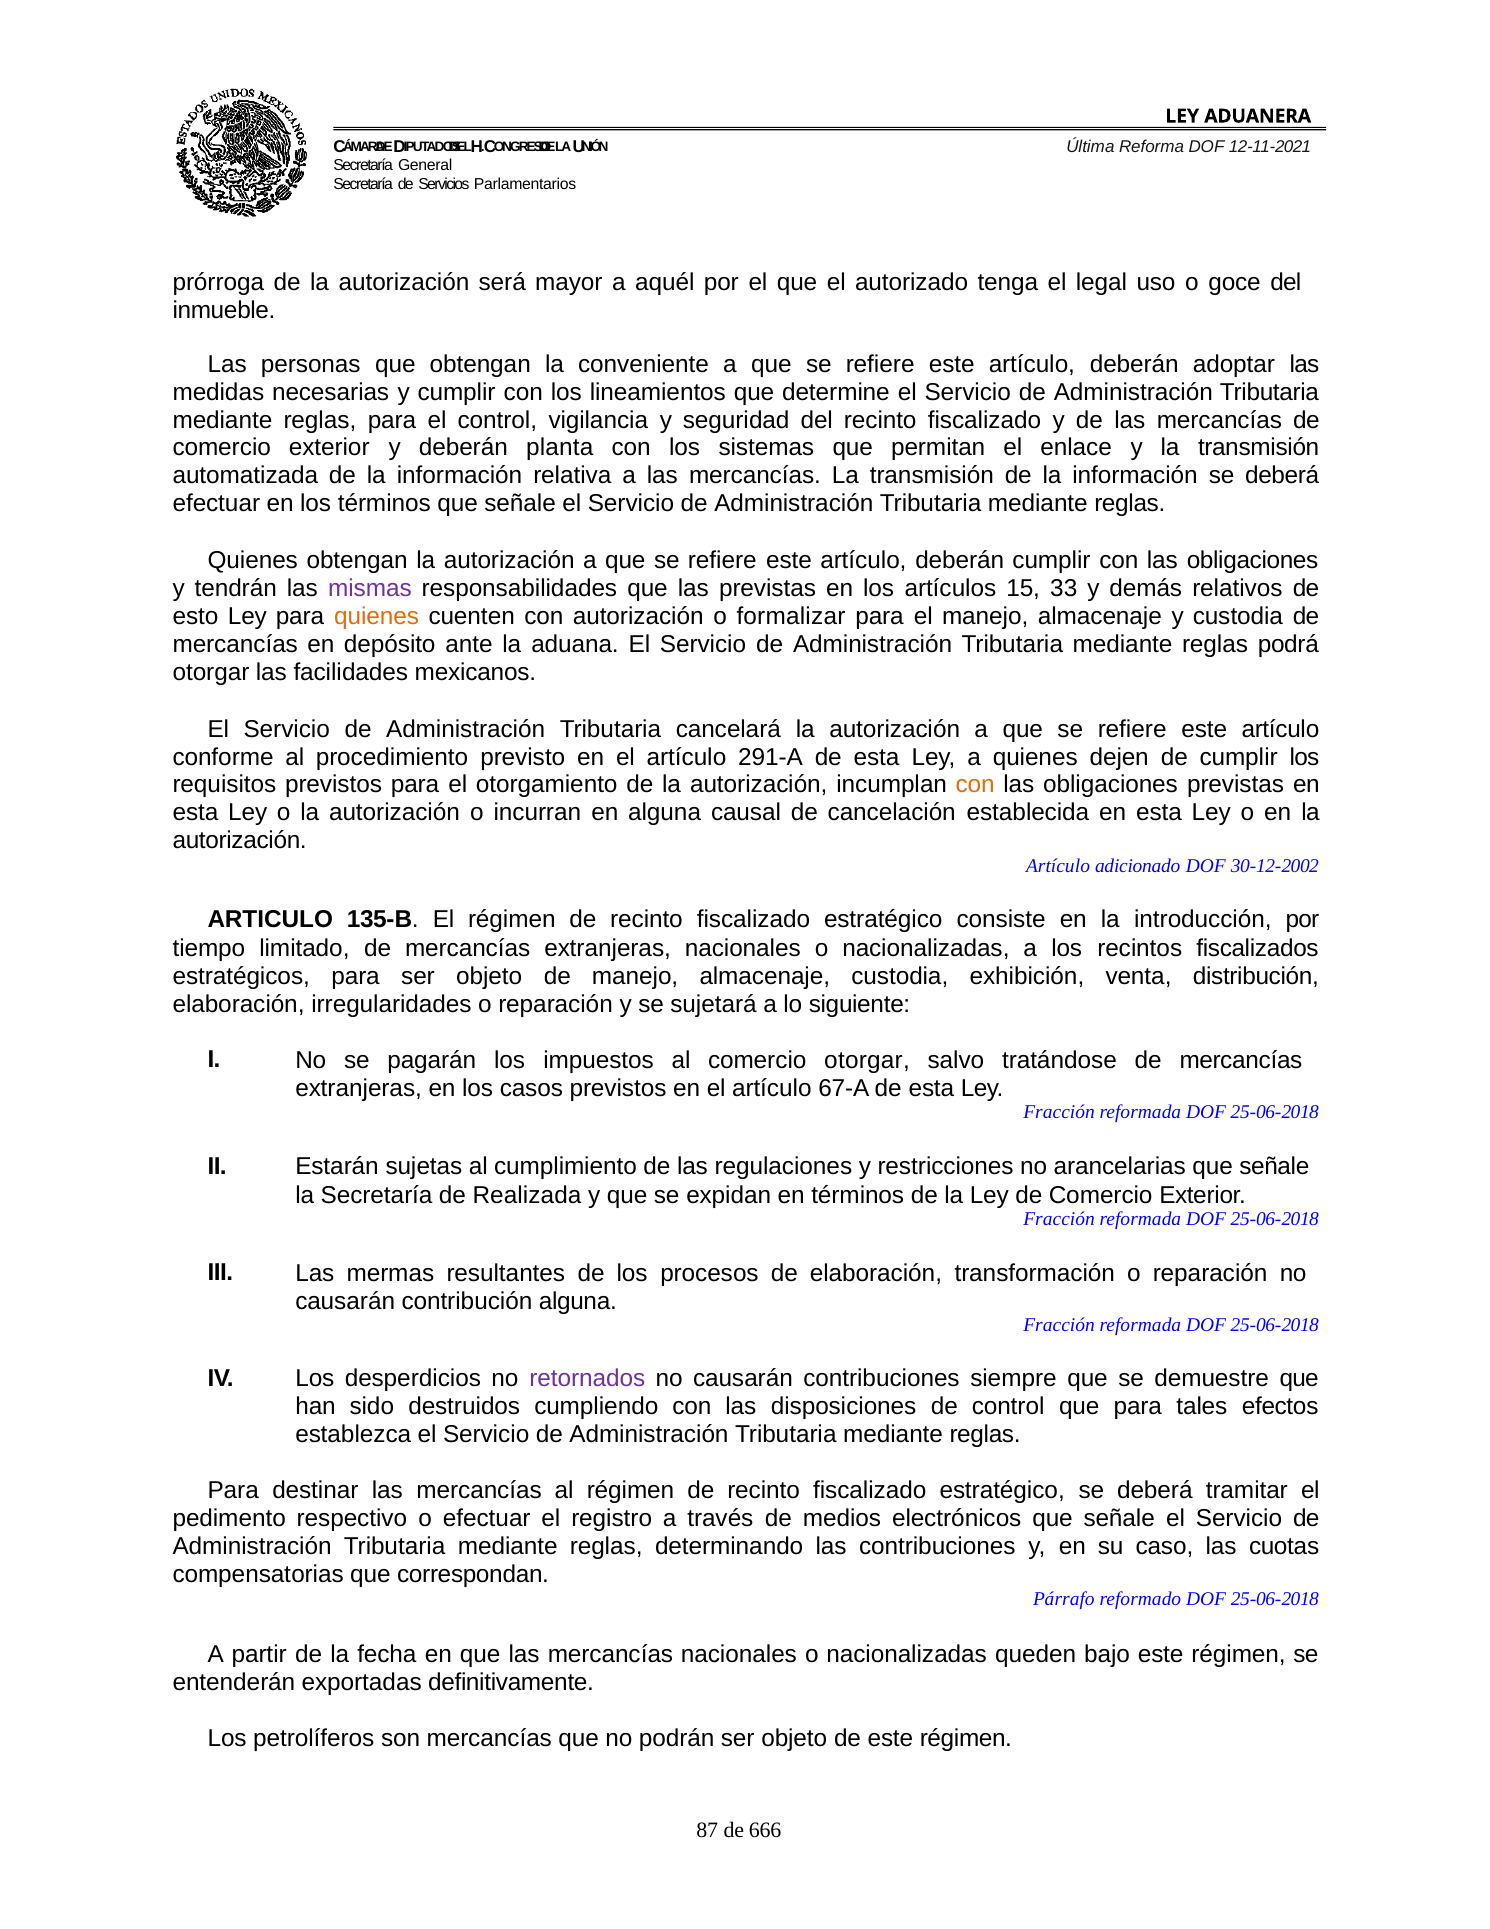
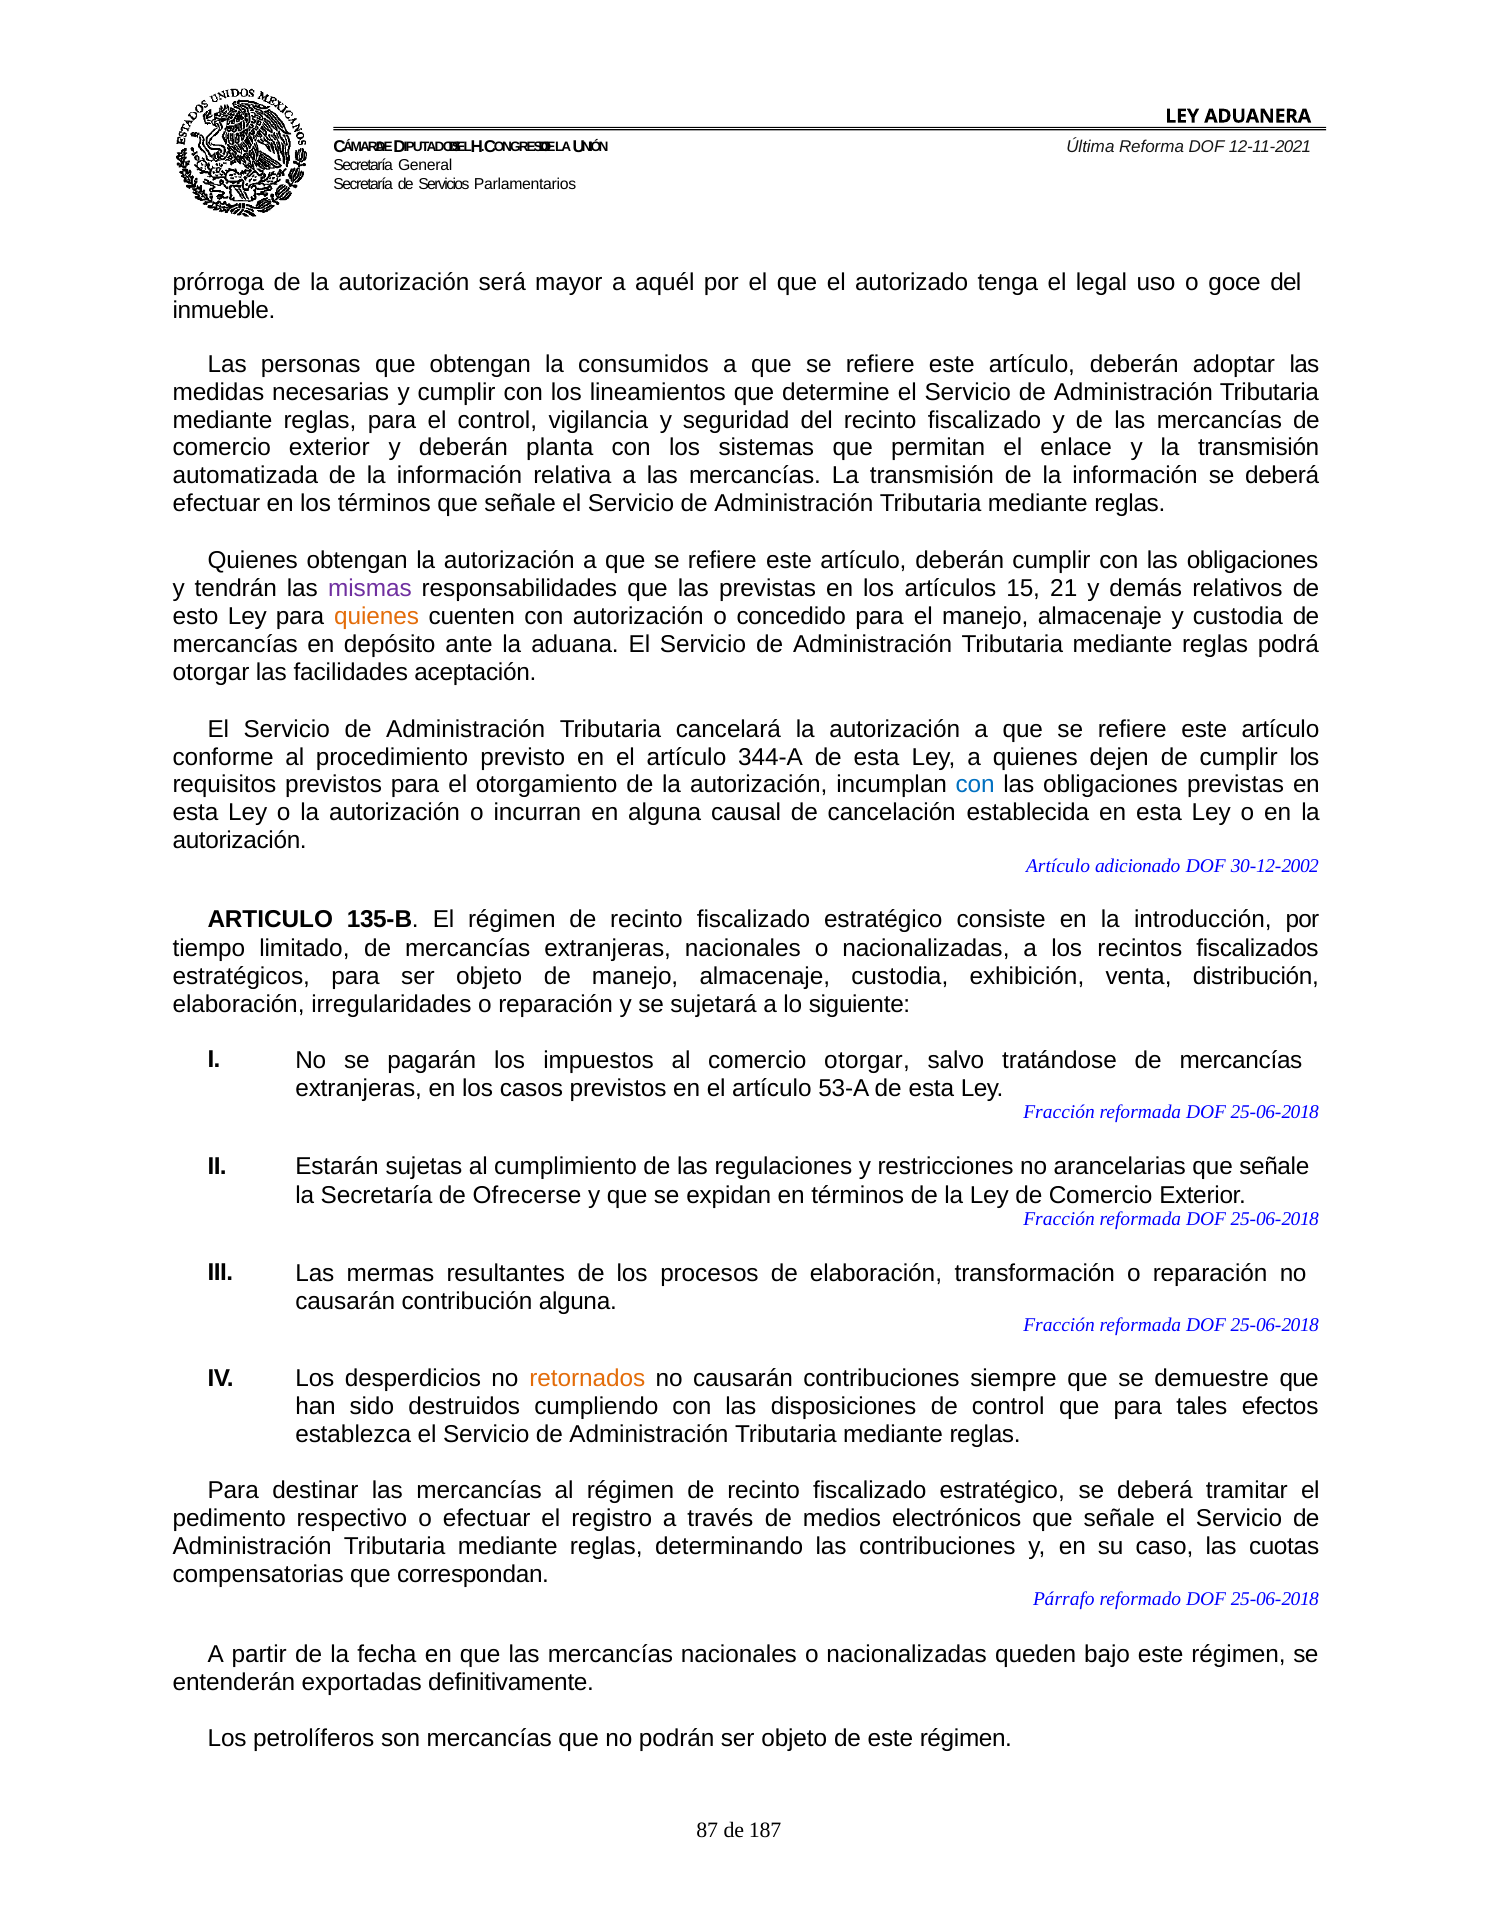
conveniente: conveniente -> consumidos (643, 364)
33: 33 -> 21 (1064, 588)
formalizar: formalizar -> concedido (791, 616)
mexicanos: mexicanos -> aceptación (475, 672)
291-A: 291-A -> 344-A (771, 757)
con colour: orange -> blue (975, 785)
67-A: 67-A -> 53-A (844, 1088)
Realizada: Realizada -> Ofrecerse (527, 1195)
retornados colour: purple -> orange (587, 1378)
666: 666 -> 187 (765, 1829)
